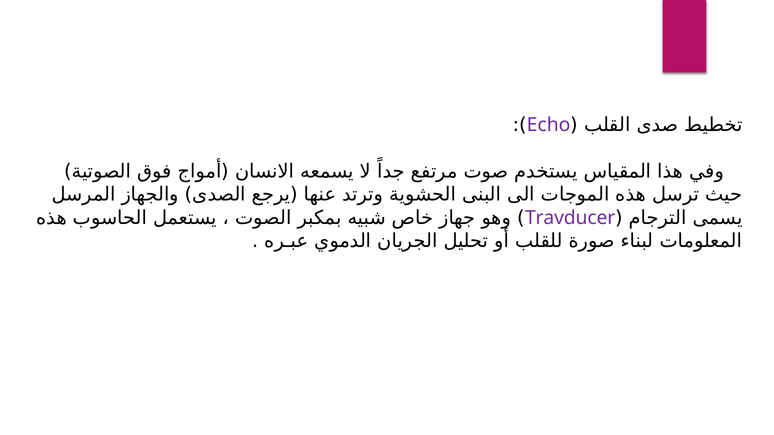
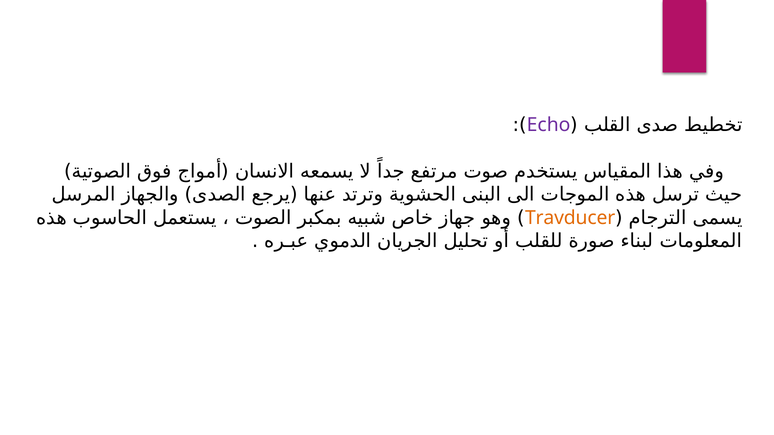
Travducer colour: purple -> orange (570, 218)
